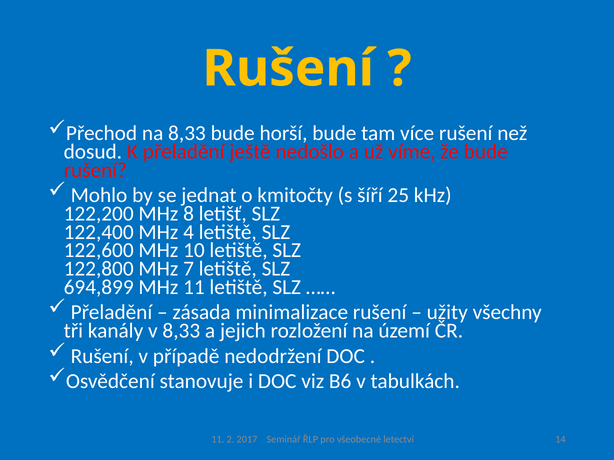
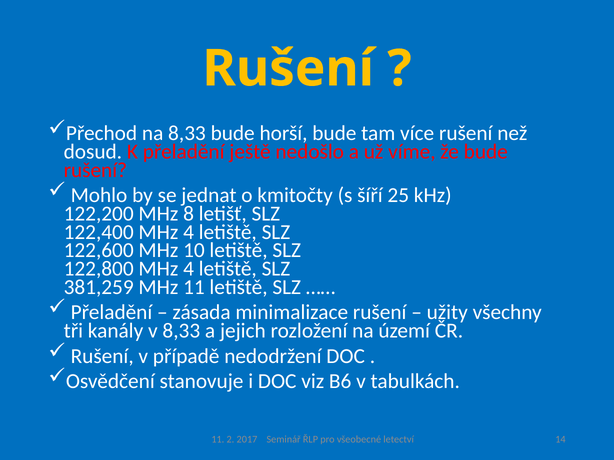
122,800 MHz 7: 7 -> 4 (189, 269)
694,899: 694,899 -> 381,259 (99, 288)
